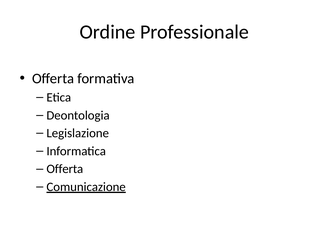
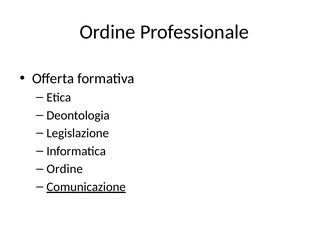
Offerta: Offerta -> Ordine (65, 169)
